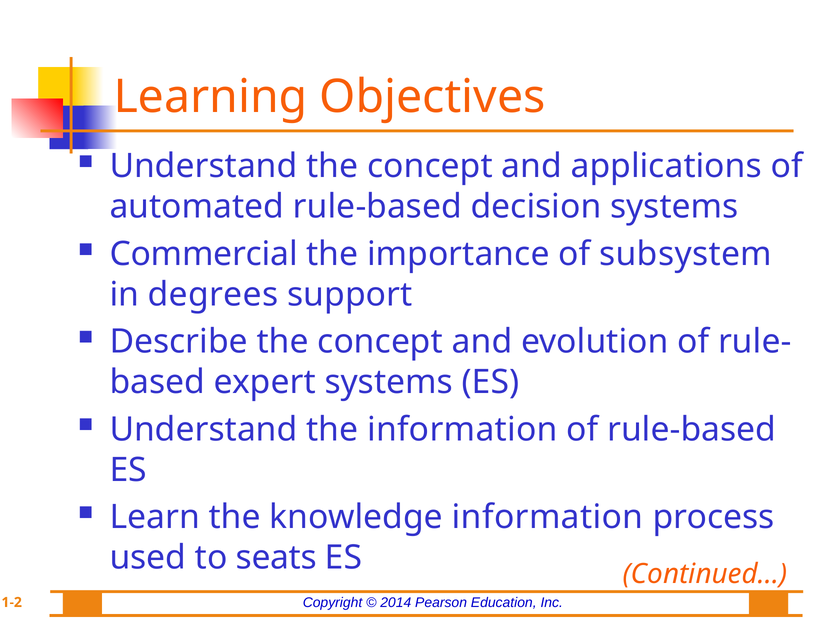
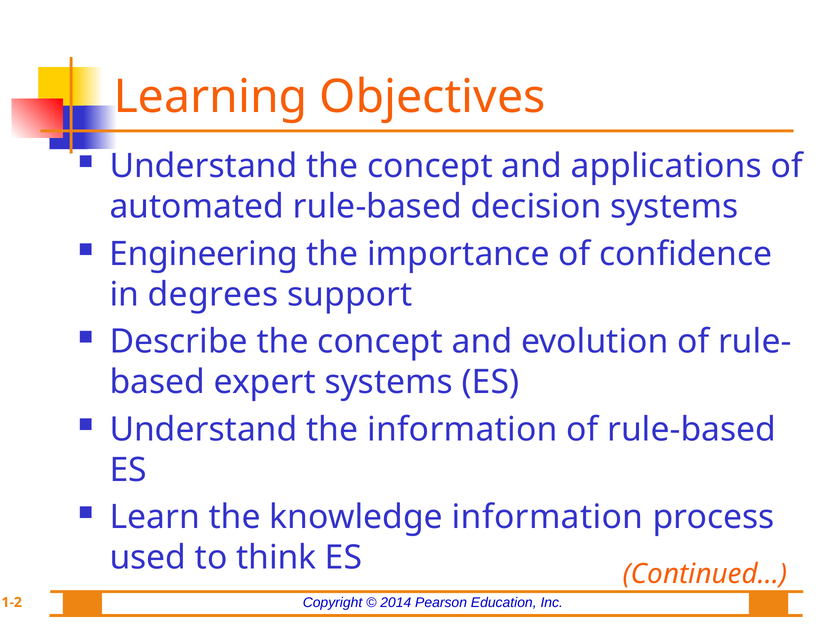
Commercial: Commercial -> Engineering (204, 254)
subsystem: subsystem -> confidence (686, 254)
seats: seats -> think (276, 557)
